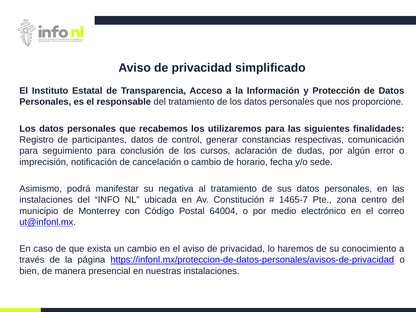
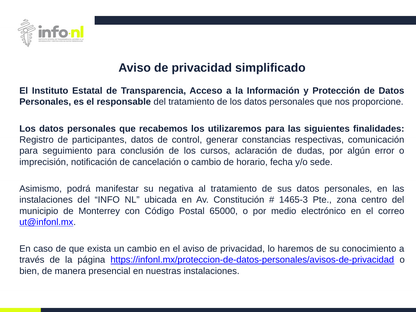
1465-7: 1465-7 -> 1465-3 (294, 200)
64004: 64004 -> 65000 (224, 211)
